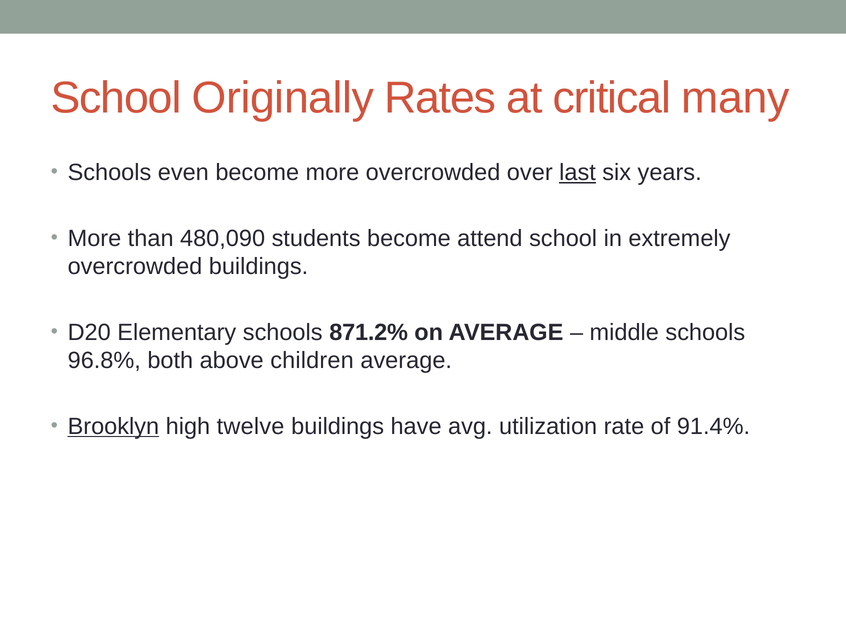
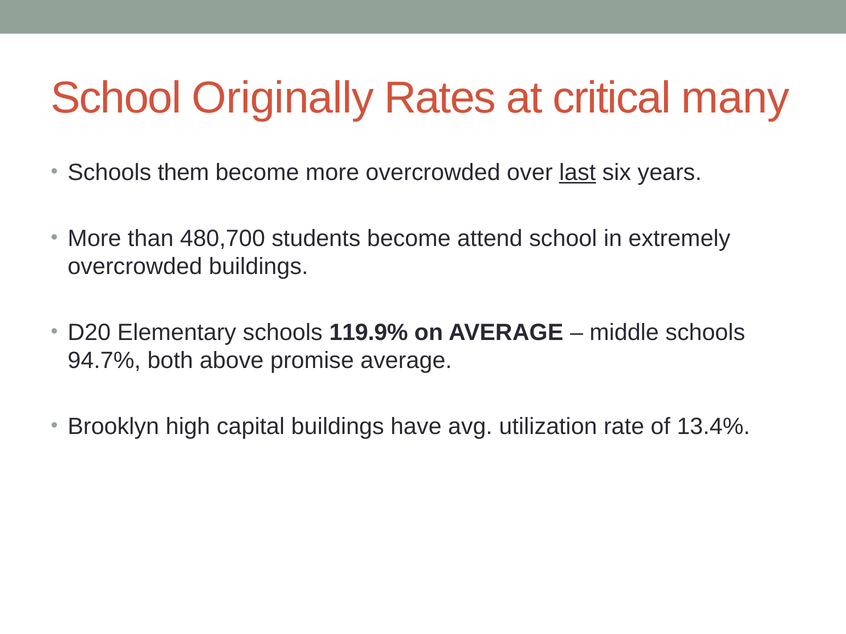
even: even -> them (183, 173)
480,090: 480,090 -> 480,700 (223, 238)
871.2%: 871.2% -> 119.9% (369, 333)
96.8%: 96.8% -> 94.7% (104, 361)
children: children -> promise (312, 361)
Brooklyn underline: present -> none (113, 427)
twelve: twelve -> capital (251, 427)
91.4%: 91.4% -> 13.4% (714, 427)
